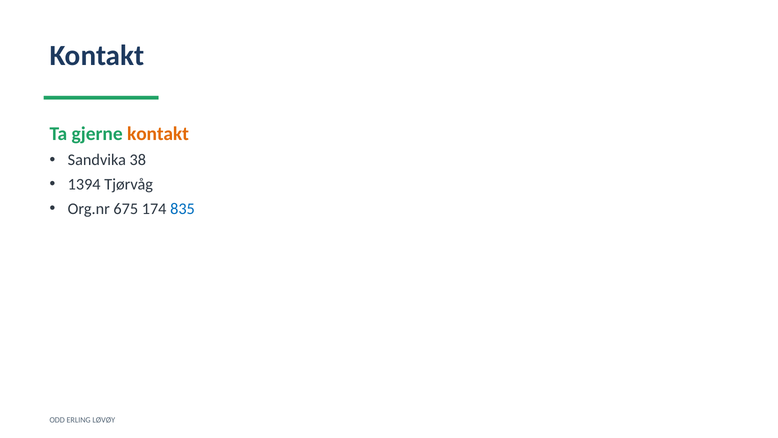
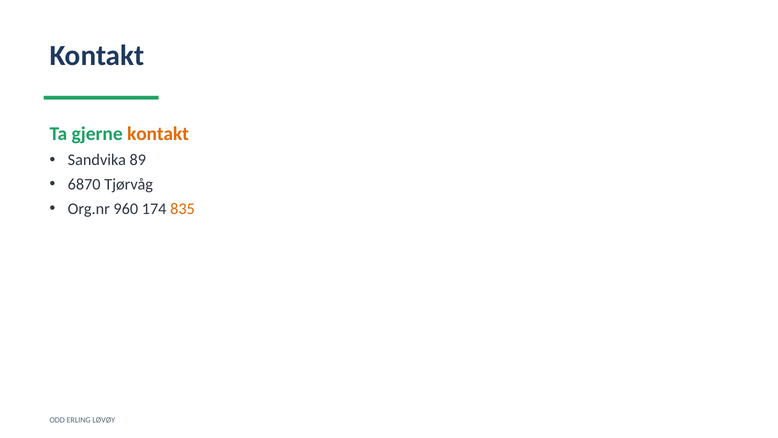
38: 38 -> 89 (138, 160)
1394: 1394 -> 6870 (84, 184)
675: 675 -> 960 (126, 209)
835 colour: blue -> orange (182, 209)
